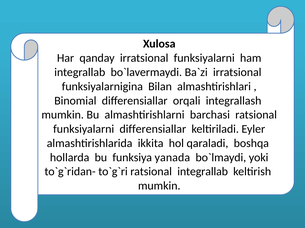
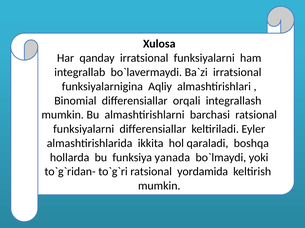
Bilan: Bilan -> Aqliy (160, 87)
ratsional integrallab: integrallab -> yordamida (203, 172)
